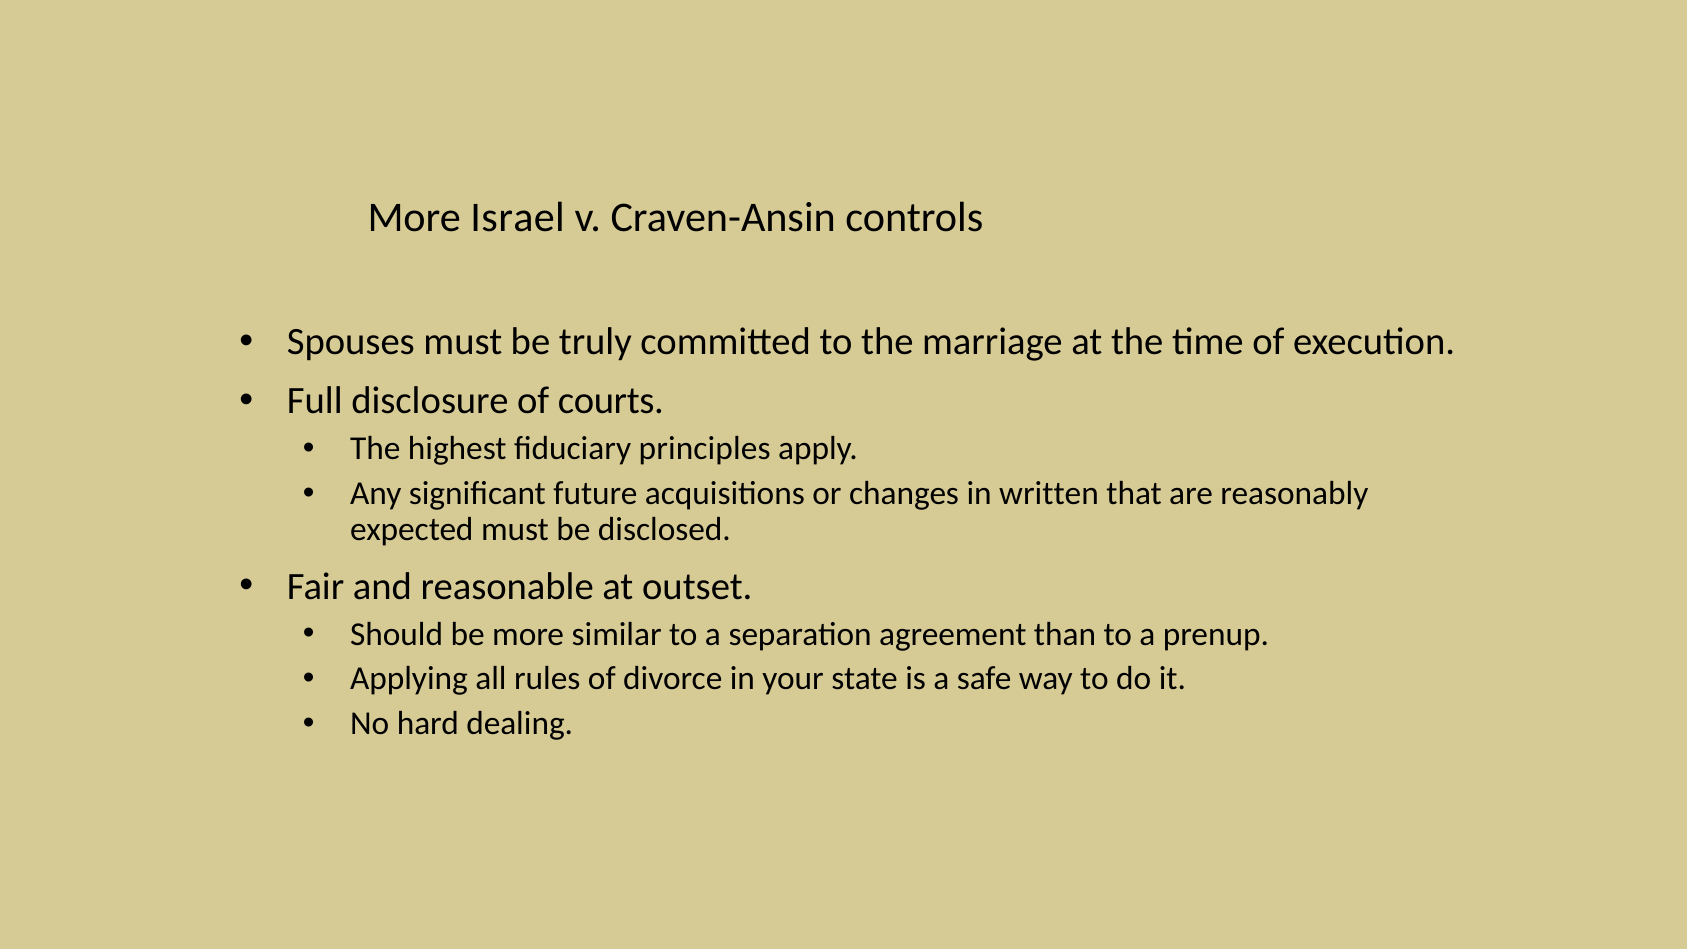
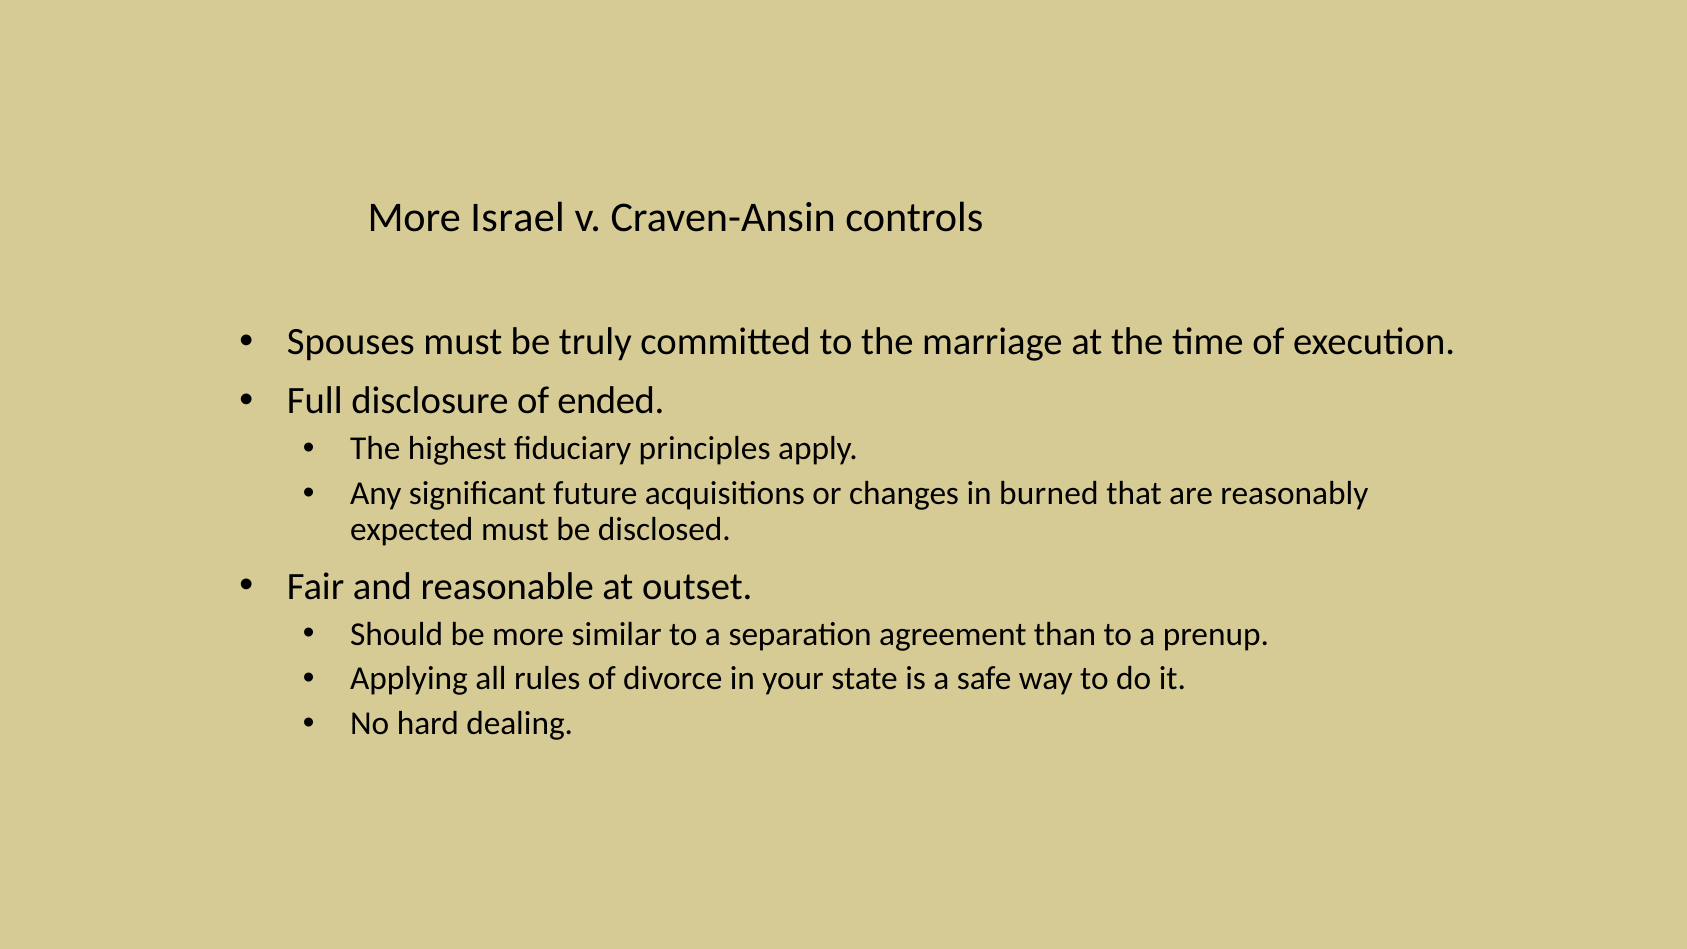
courts: courts -> ended (611, 401)
written: written -> burned (1049, 494)
